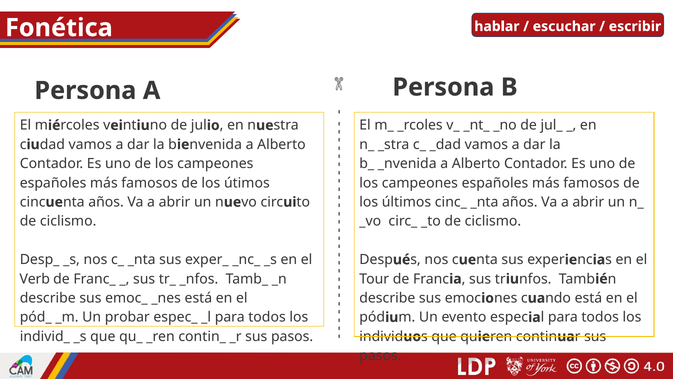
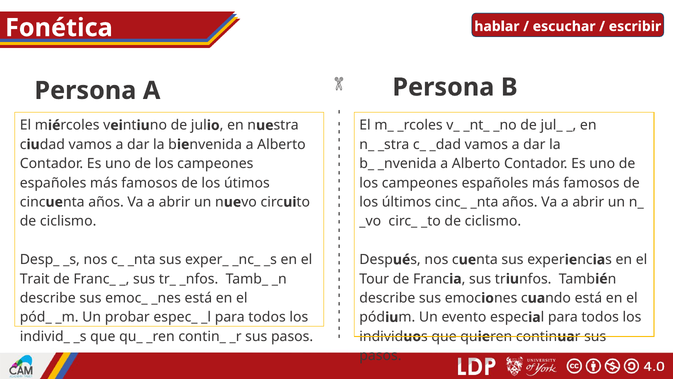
Verb: Verb -> Trait (35, 279)
